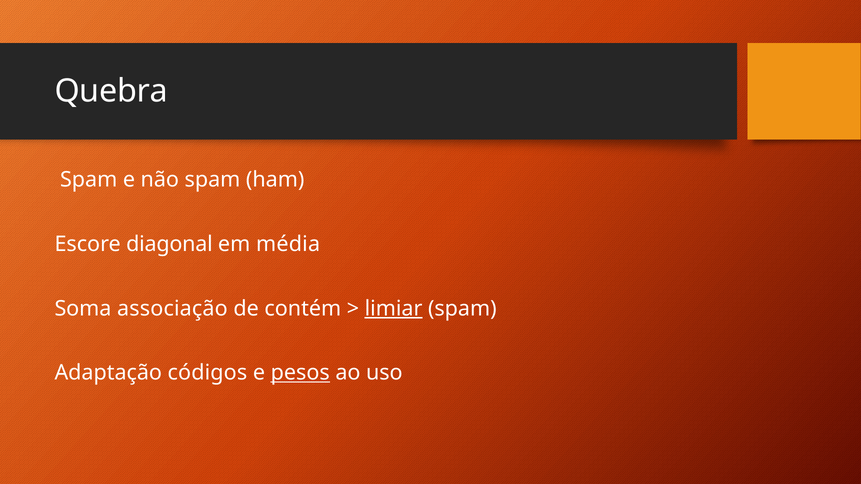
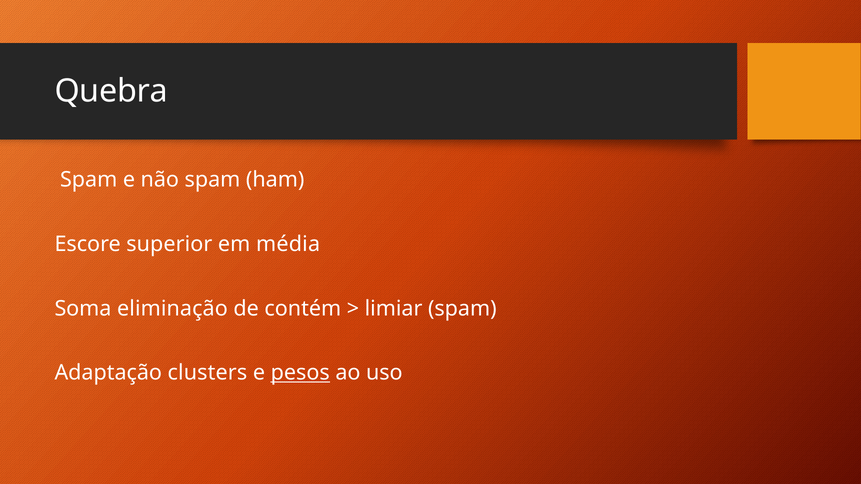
diagonal: diagonal -> superior (169, 244)
associação: associação -> eliminação (172, 309)
limiar underline: present -> none (394, 309)
códigos: códigos -> clusters (207, 373)
